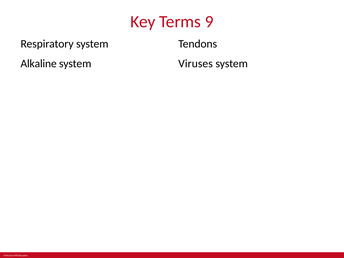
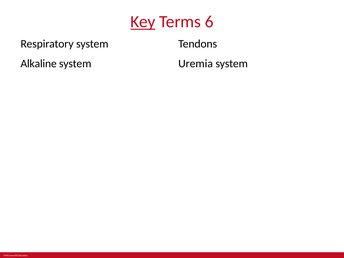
Key underline: none -> present (143, 22)
9: 9 -> 6 (209, 22)
Viruses: Viruses -> Uremia (196, 64)
